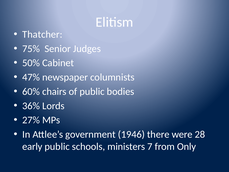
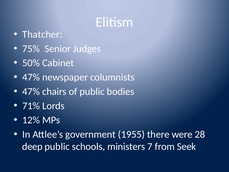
60%: 60% -> 47% (31, 91)
36%: 36% -> 71% (31, 106)
27%: 27% -> 12% (31, 120)
1946: 1946 -> 1955 (131, 134)
early: early -> deep (32, 146)
Only: Only -> Seek (187, 146)
